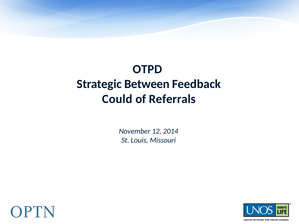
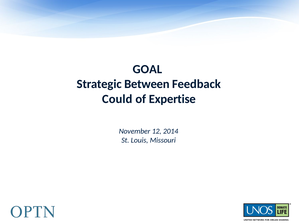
OTPD: OTPD -> GOAL (147, 69)
Referrals: Referrals -> Expertise (172, 99)
